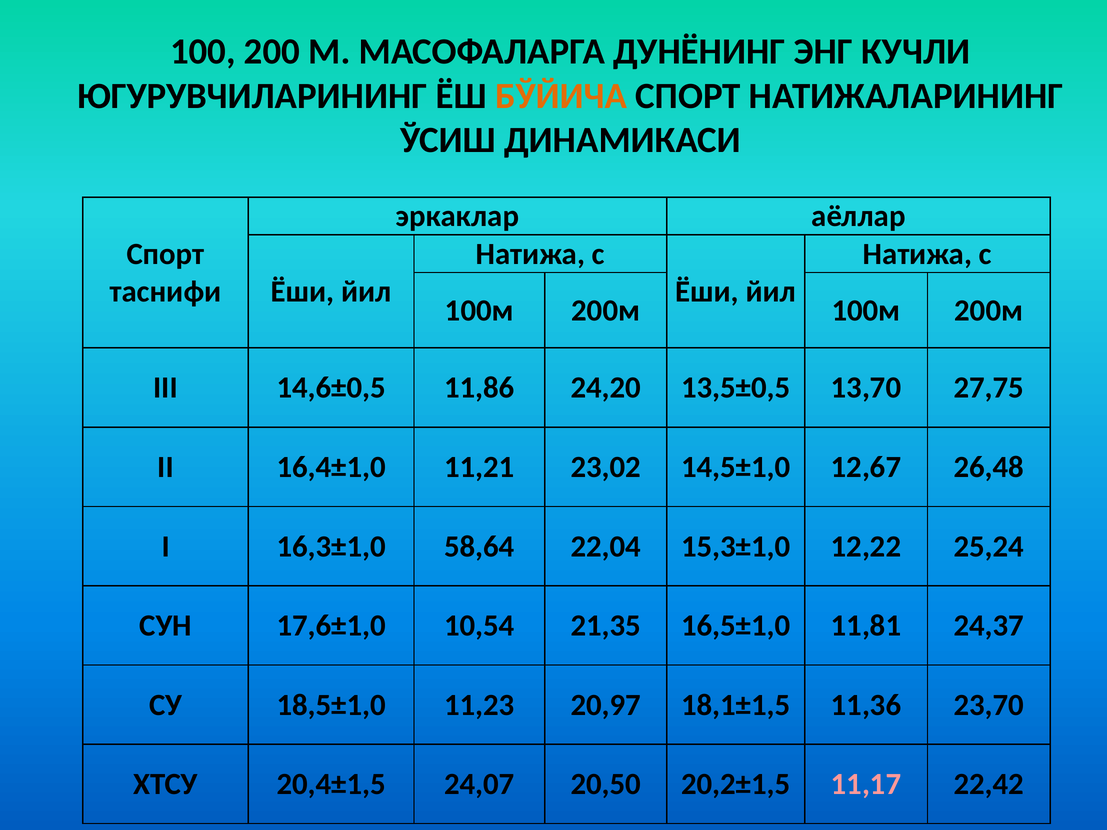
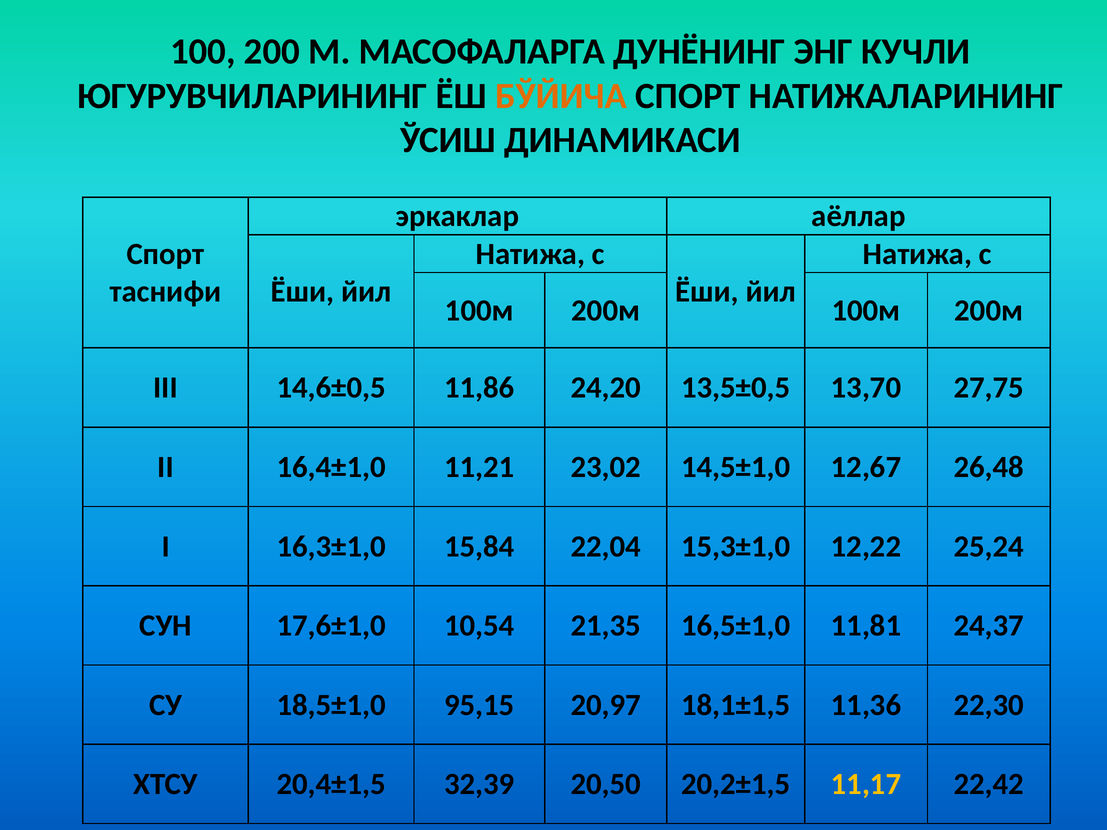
58,64: 58,64 -> 15,84 (479, 547)
11,23: 11,23 -> 95,15 (479, 705)
23,70: 23,70 -> 22,30 (989, 705)
24,07: 24,07 -> 32,39 (479, 785)
11,17 colour: pink -> yellow (866, 785)
